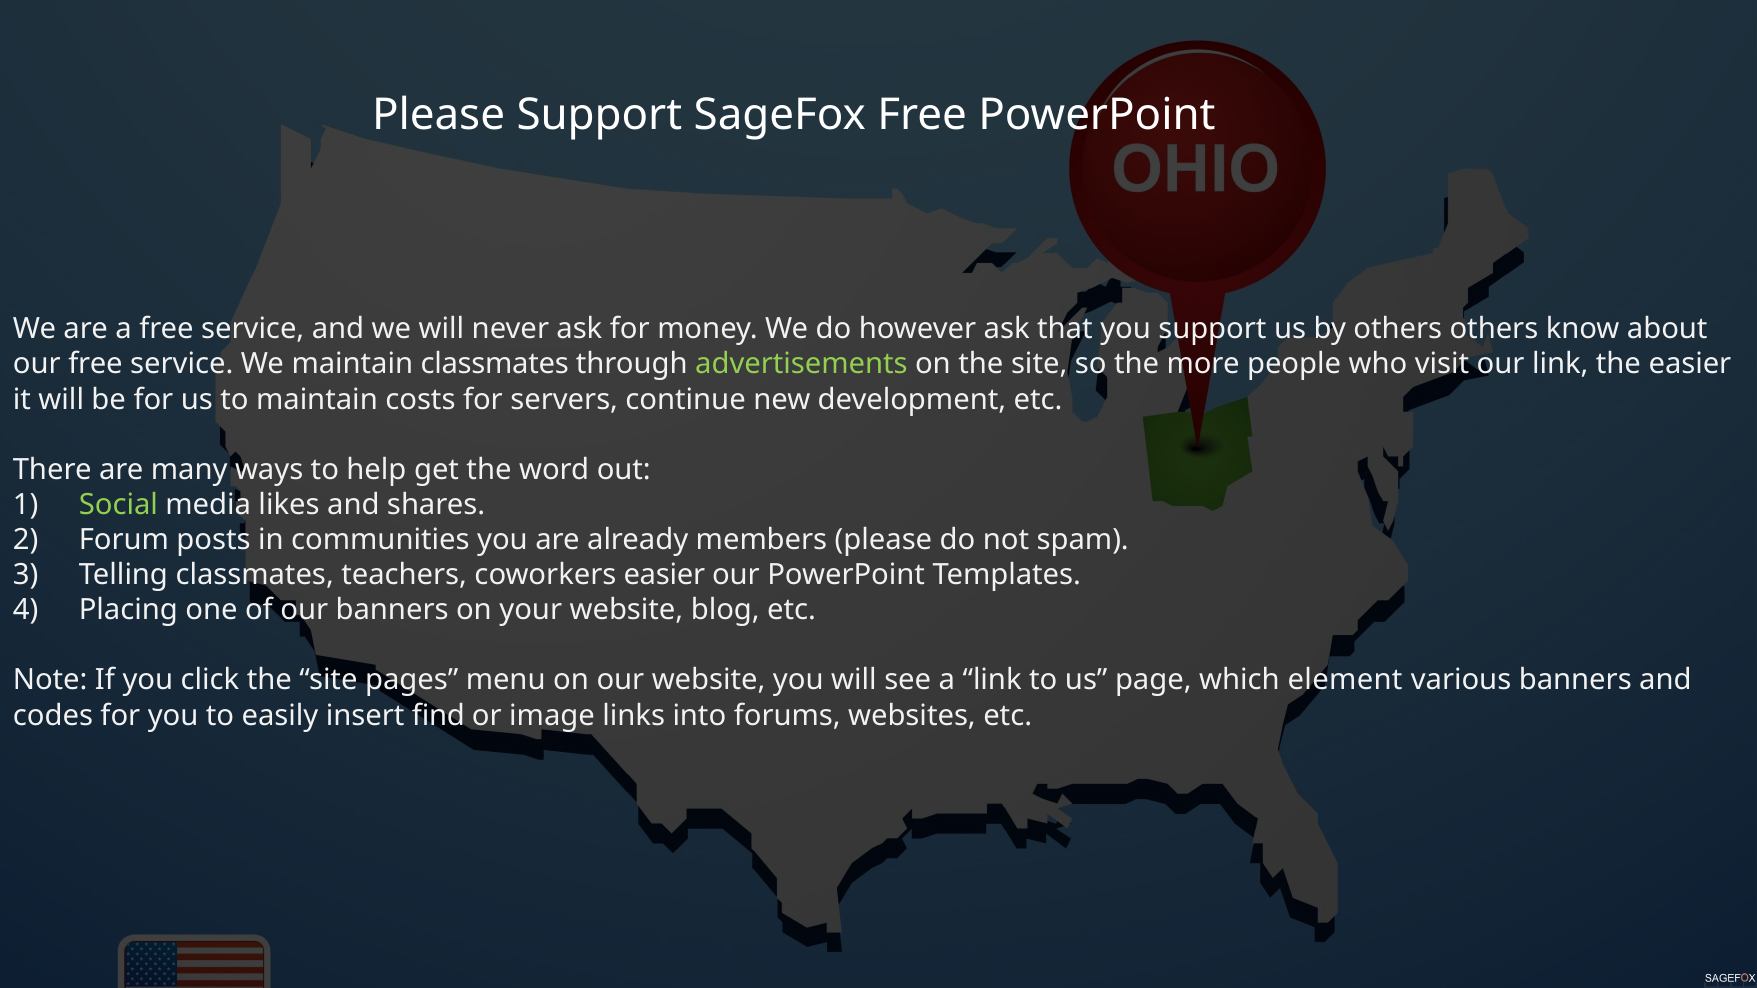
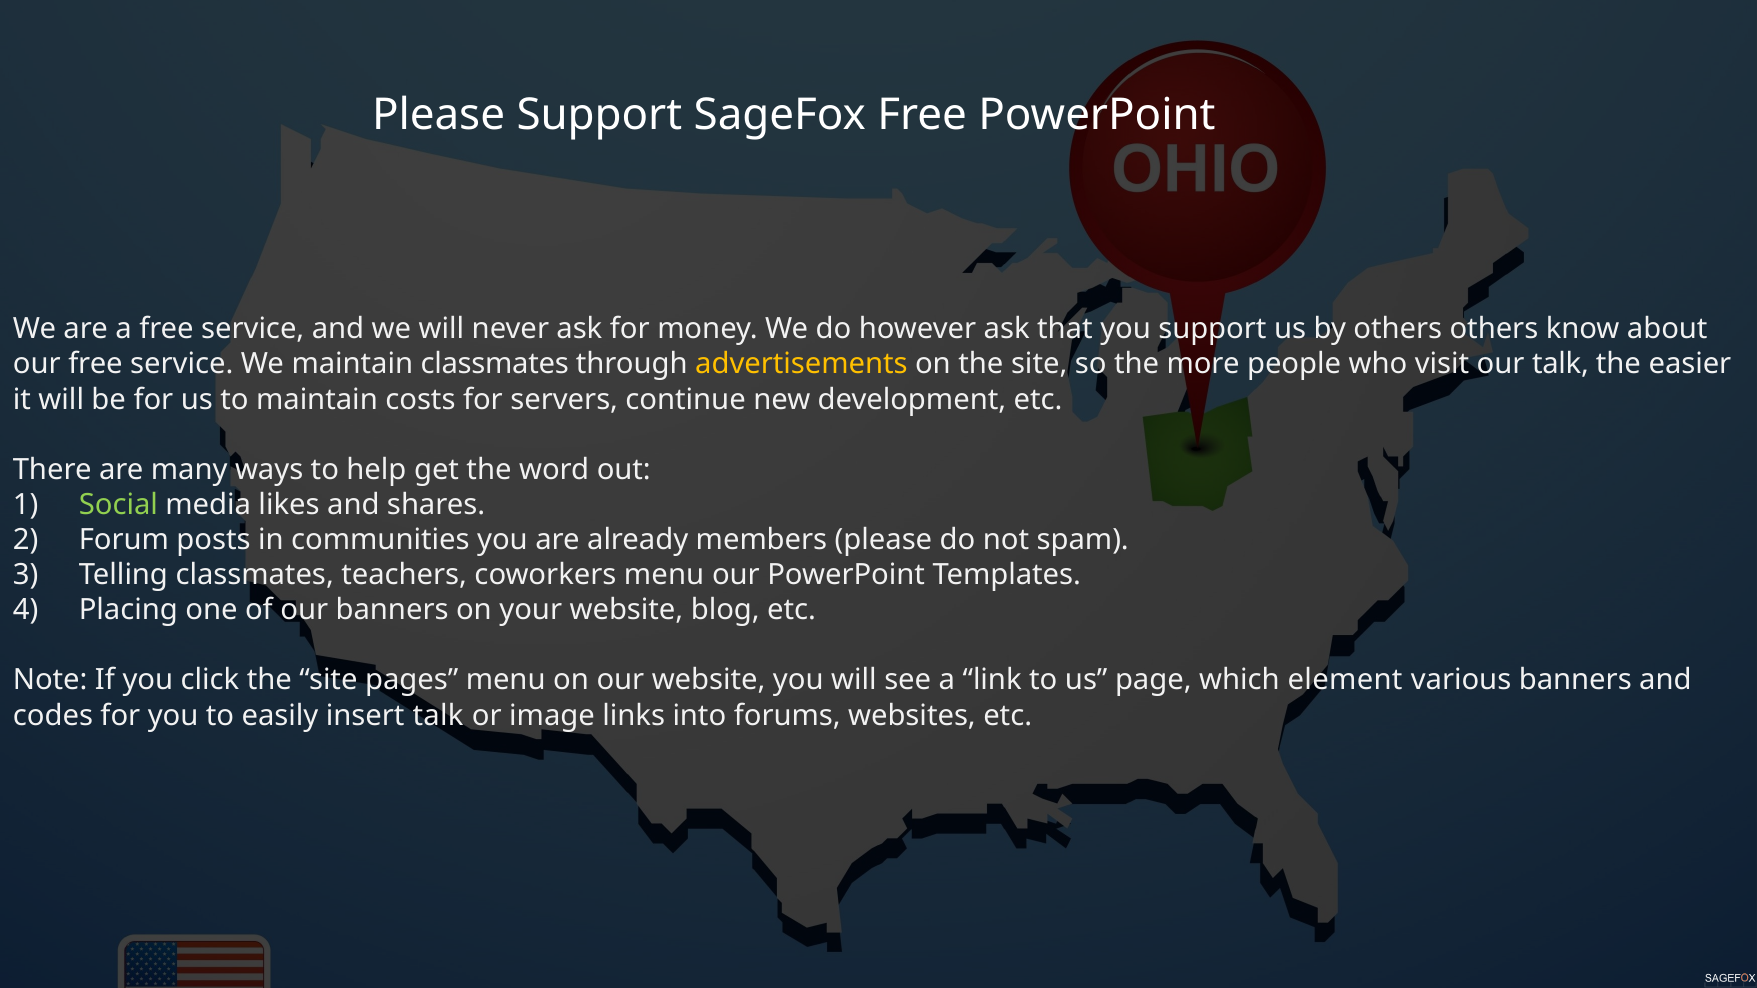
advertisements colour: light green -> yellow (801, 364)
our link: link -> talk (1560, 364)
coworkers easier: easier -> menu (664, 575)
insert find: find -> talk (438, 716)
